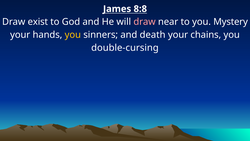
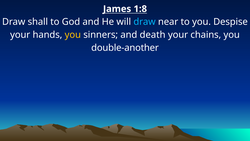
8:8: 8:8 -> 1:8 (140, 9)
exist: exist -> shall (38, 22)
draw colour: pink -> light blue (145, 22)
Mystery: Mystery -> Despise (231, 22)
double-cursing: double-cursing -> double-another (125, 48)
